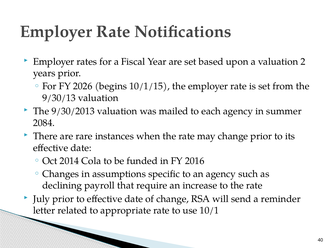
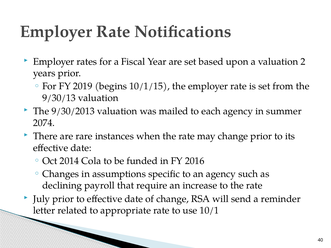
2026: 2026 -> 2019 (83, 86)
2084: 2084 -> 2074 (44, 123)
